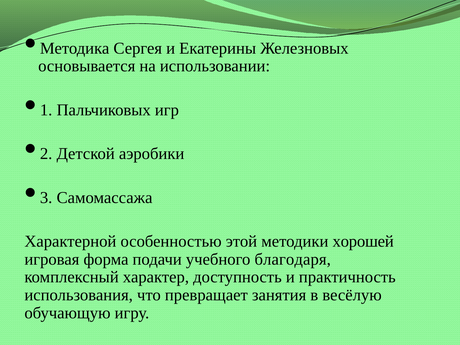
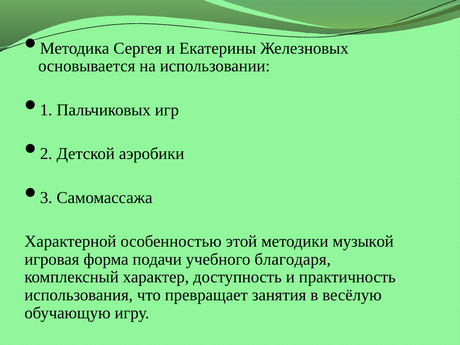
хорошей: хорошей -> музыкой (363, 241)
